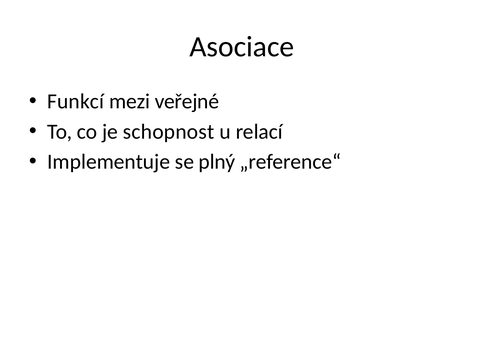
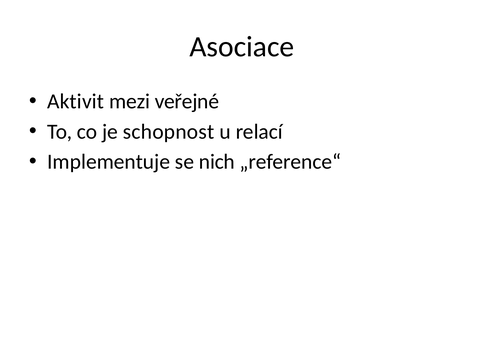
Funkcí: Funkcí -> Aktivit (76, 102)
plný: plný -> nich (217, 162)
